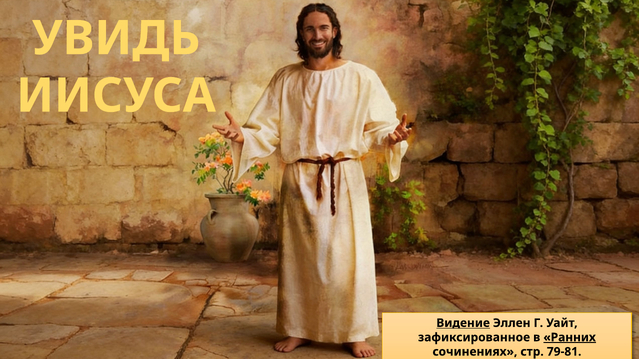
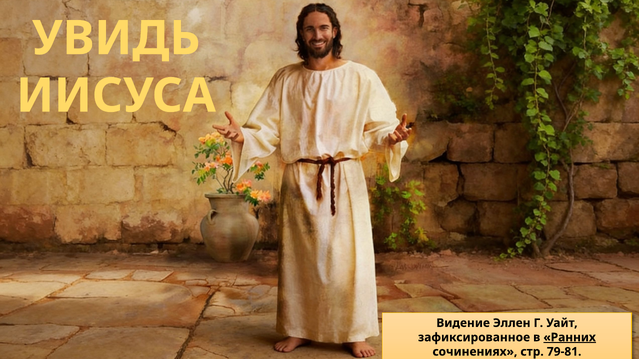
Видение underline: present -> none (463, 323)
